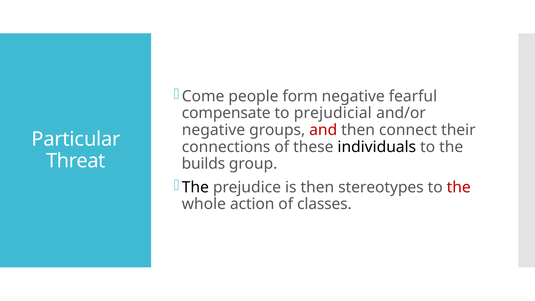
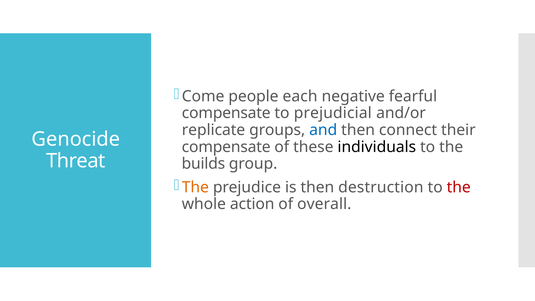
form: form -> each (300, 96)
negative: negative -> replicate (214, 130)
and colour: red -> blue (323, 130)
Particular: Particular -> Genocide (76, 139)
connections: connections -> compensate (226, 147)
The colour: black -> orange (195, 187)
stereotypes: stereotypes -> destruction (381, 187)
classes: classes -> overall (324, 204)
